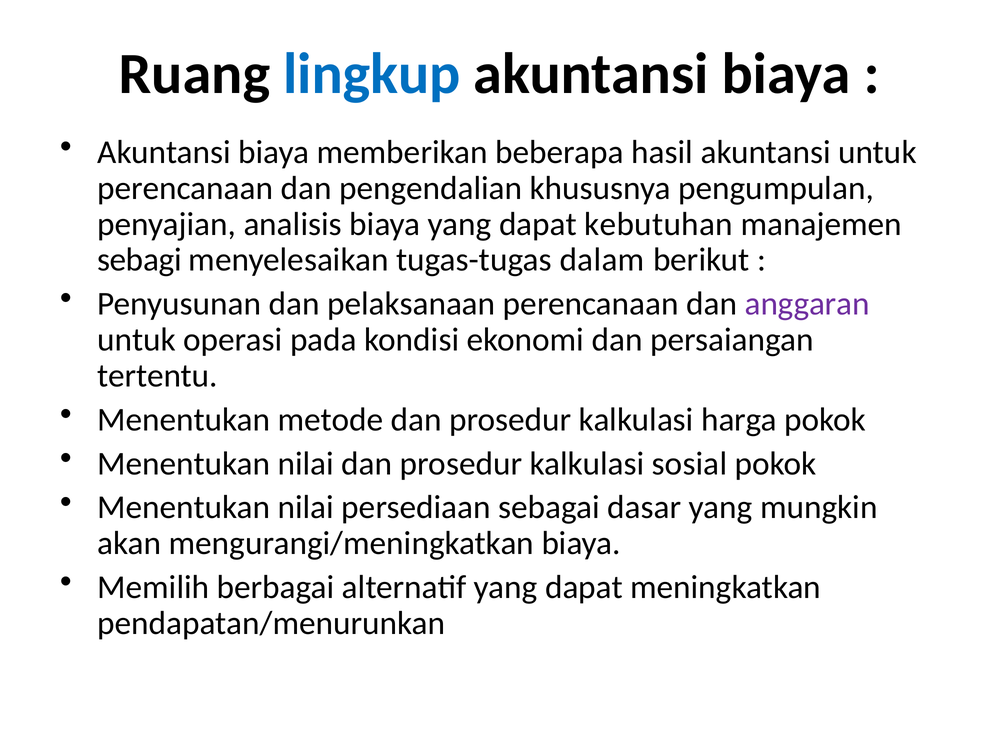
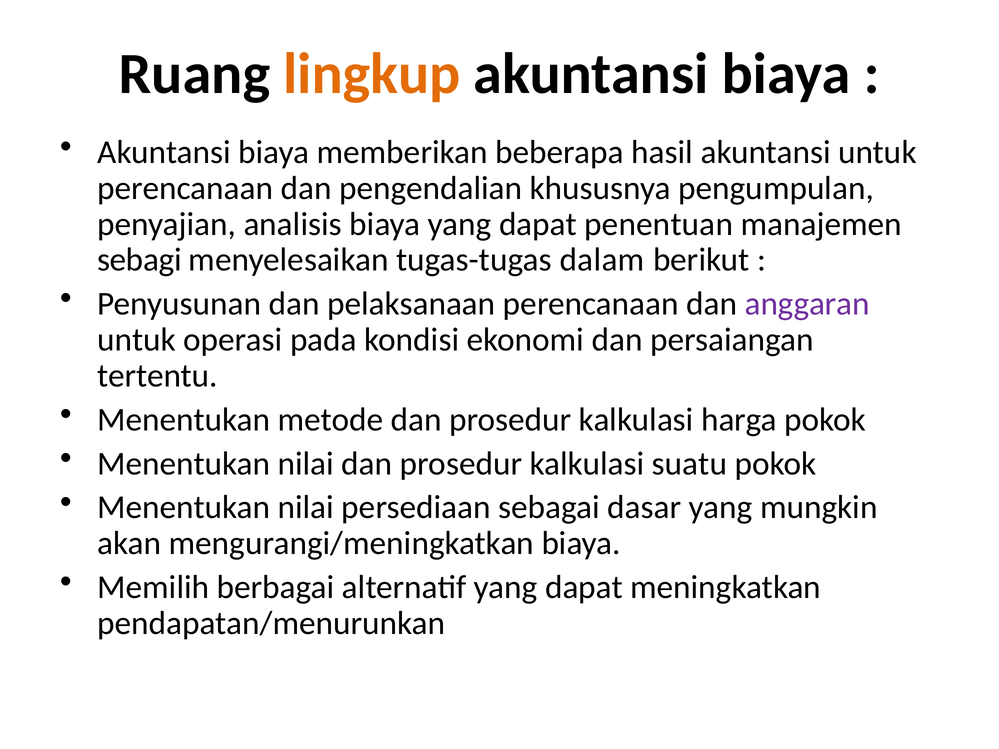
lingkup colour: blue -> orange (372, 74)
kebutuhan: kebutuhan -> penentuan (659, 224)
sosial: sosial -> suatu (689, 464)
